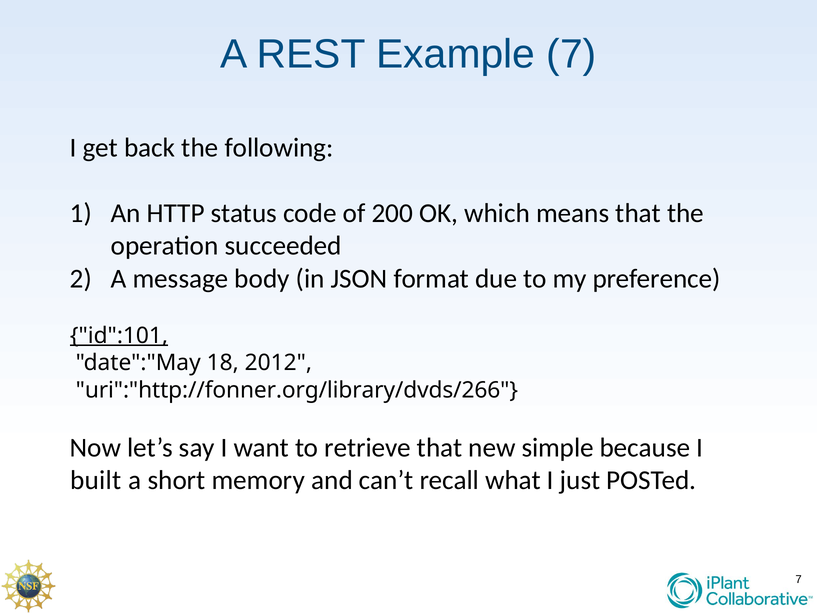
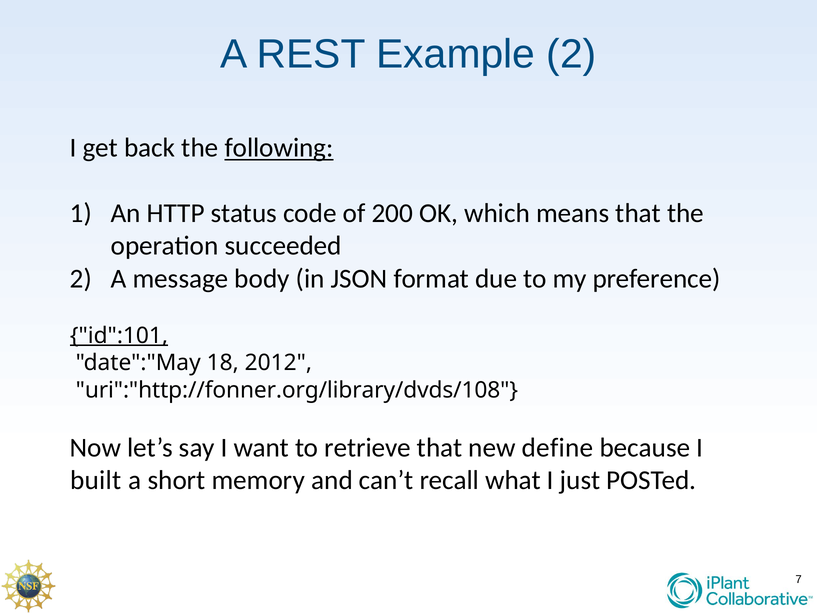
Example 7: 7 -> 2 (571, 54)
following underline: none -> present (279, 148)
uri":"http://fonner.org/library/dvds/266: uri":"http://fonner.org/library/dvds/266 -> uri":"http://fonner.org/library/dvds/108 (297, 390)
simple: simple -> define (557, 447)
